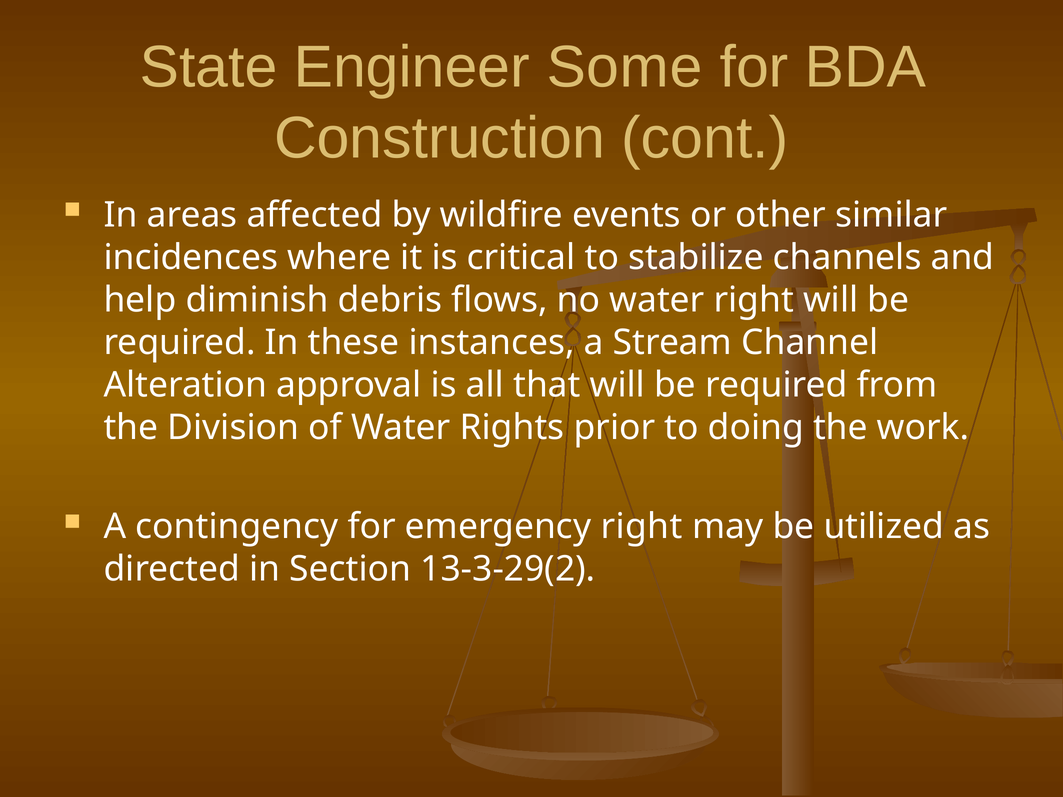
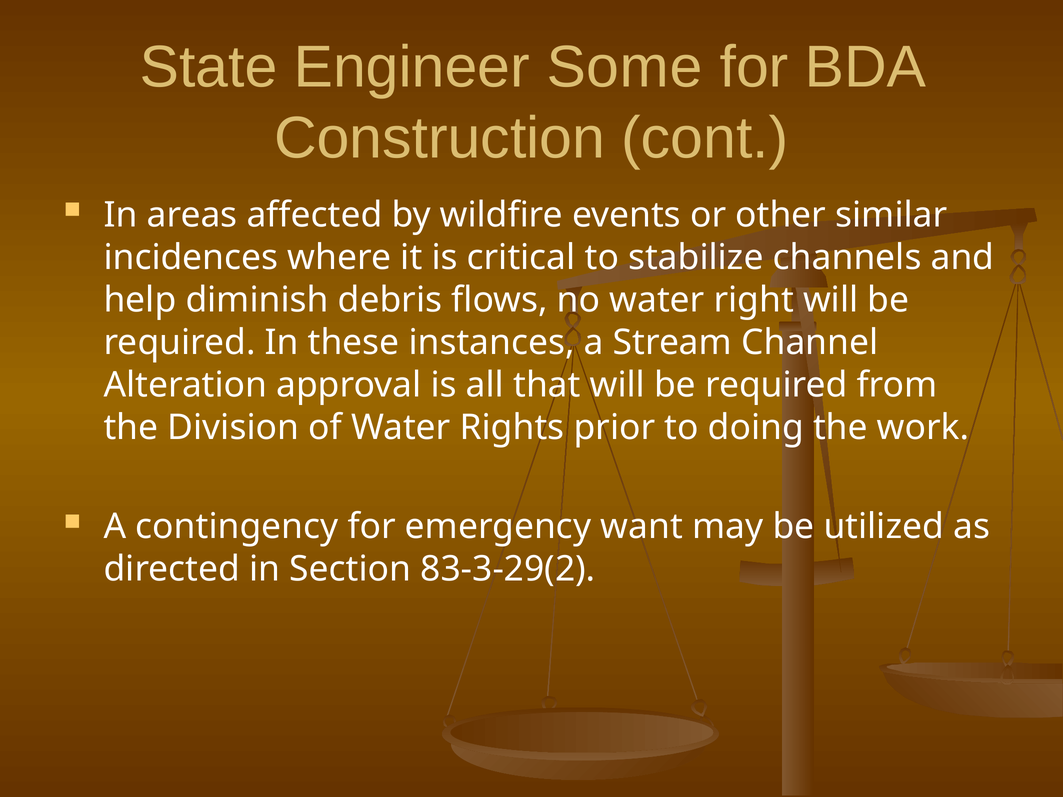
emergency right: right -> want (642, 527)
13-3-29(2: 13-3-29(2 -> 83-3-29(2 (508, 569)
